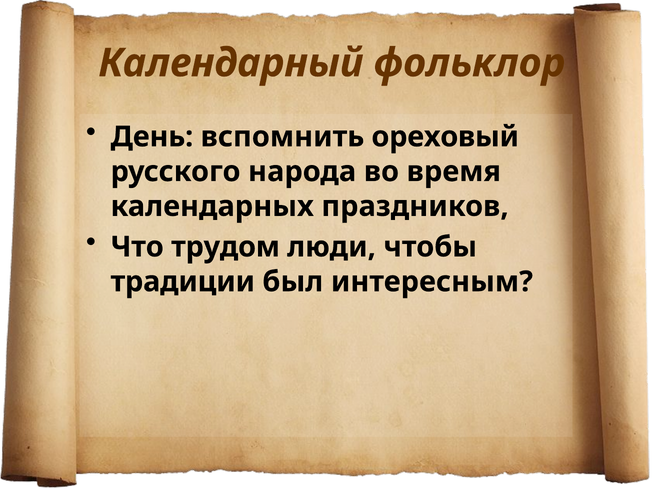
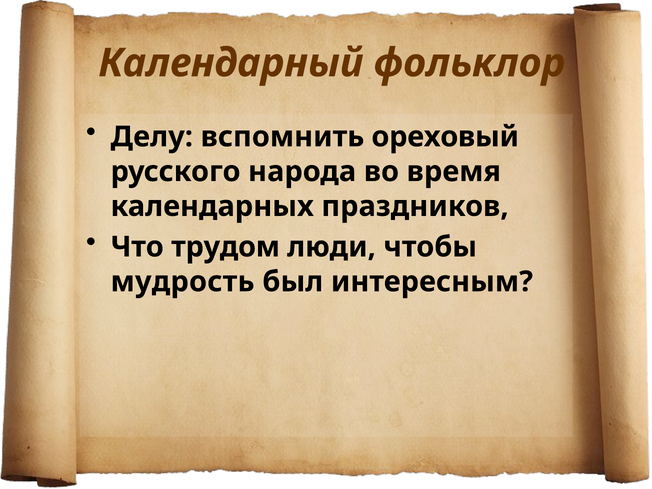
День: День -> Делу (152, 137)
традиции: традиции -> мудрость (183, 282)
